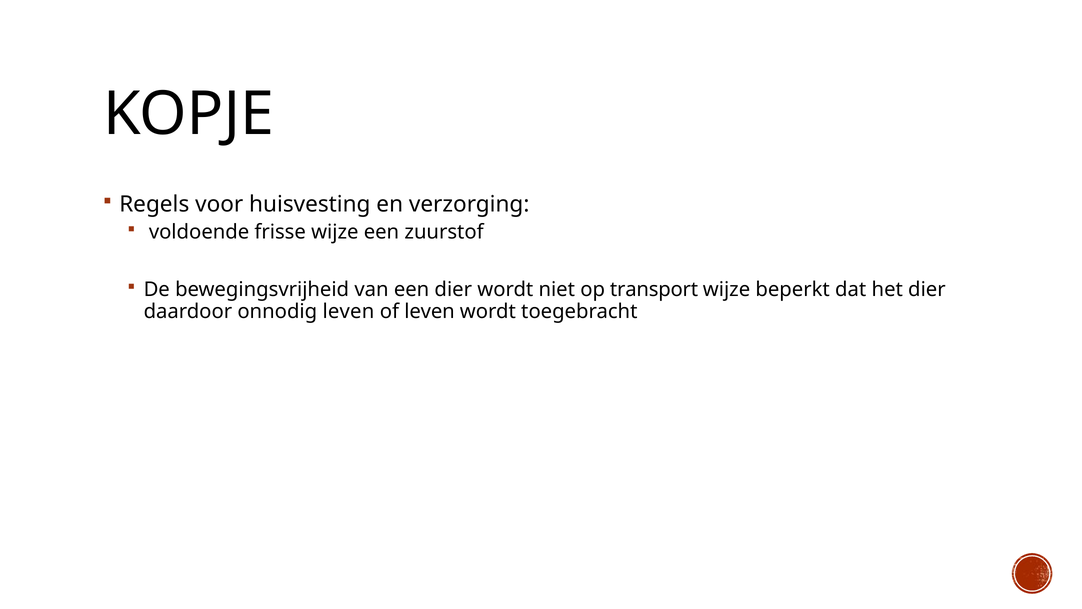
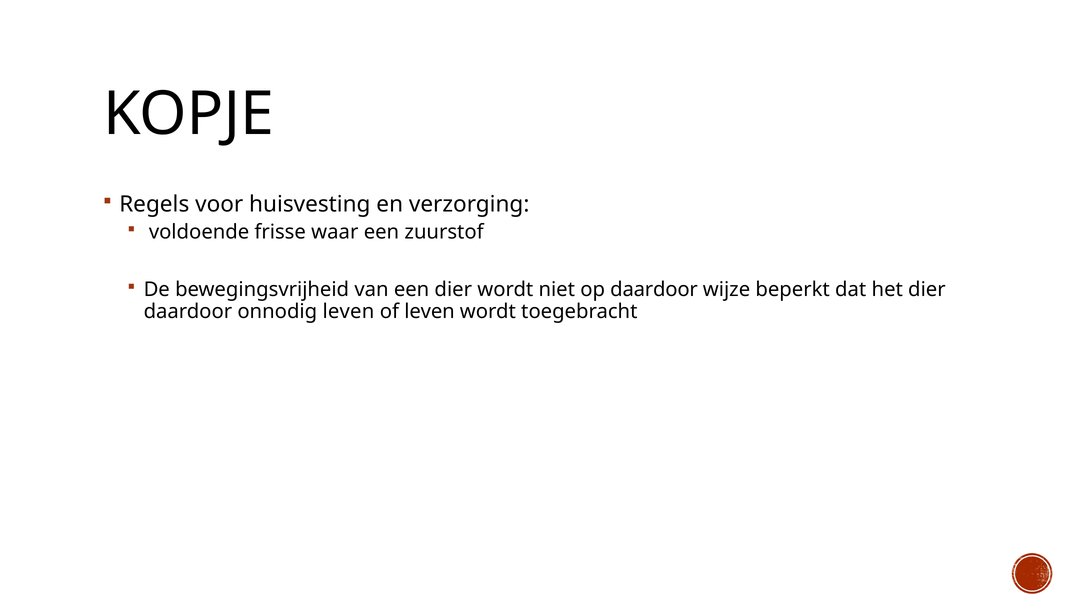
frisse wijze: wijze -> waar (335, 232)
op transport: transport -> daardoor (654, 289)
